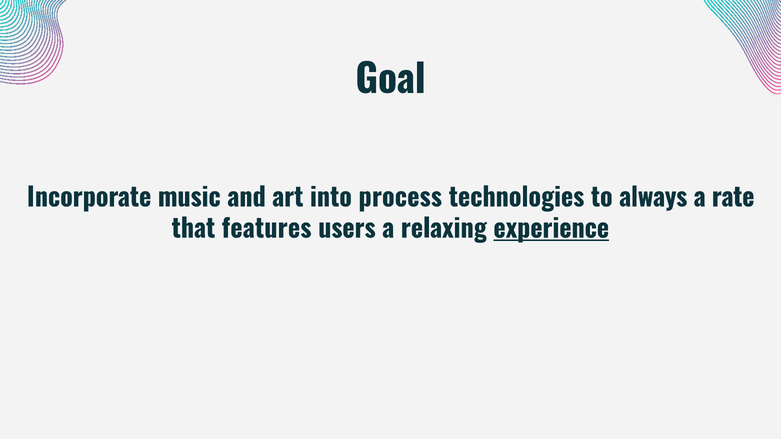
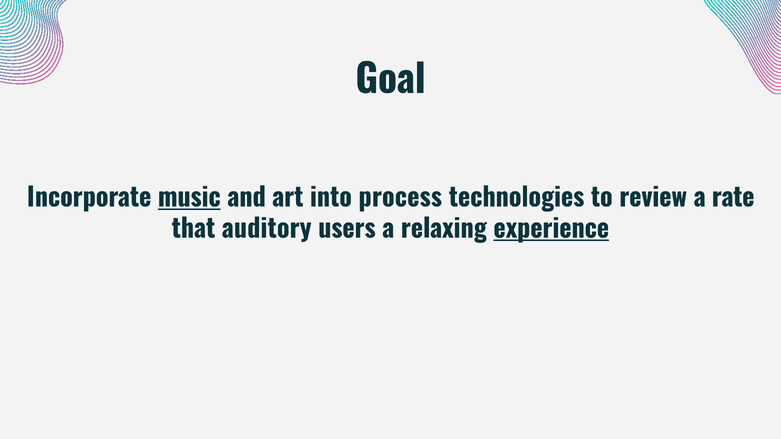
music underline: none -> present (189, 198)
always: always -> review (653, 198)
features: features -> auditory (267, 229)
